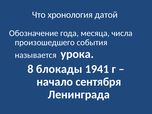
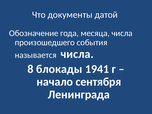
хронология: хронология -> документы (70, 15)
называется урока: урока -> числа (77, 54)
